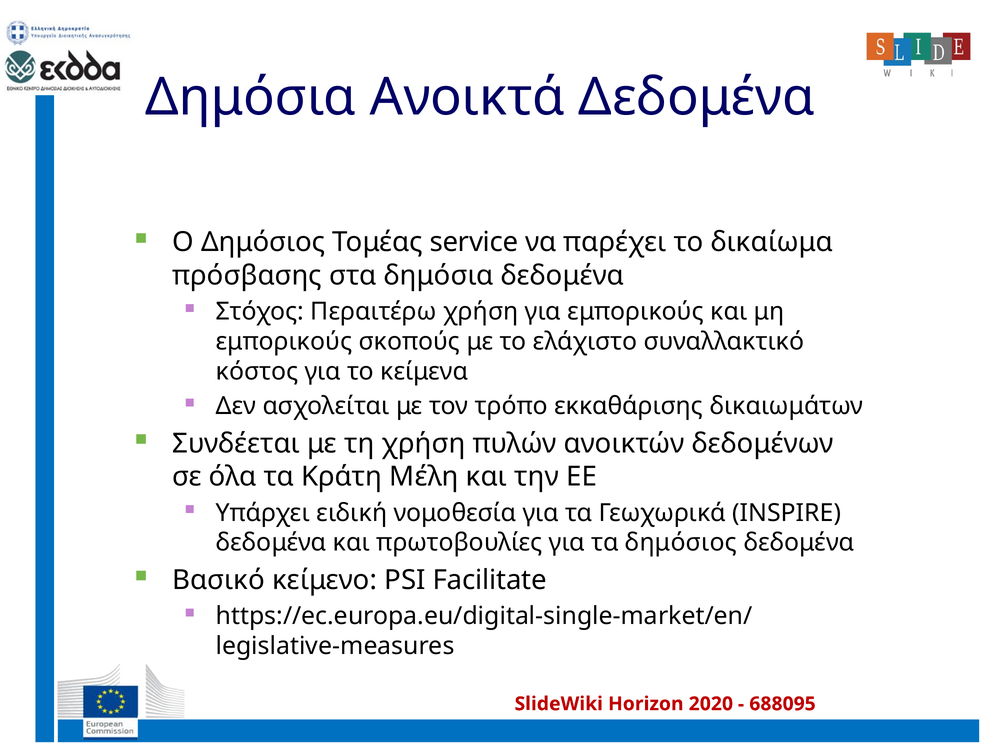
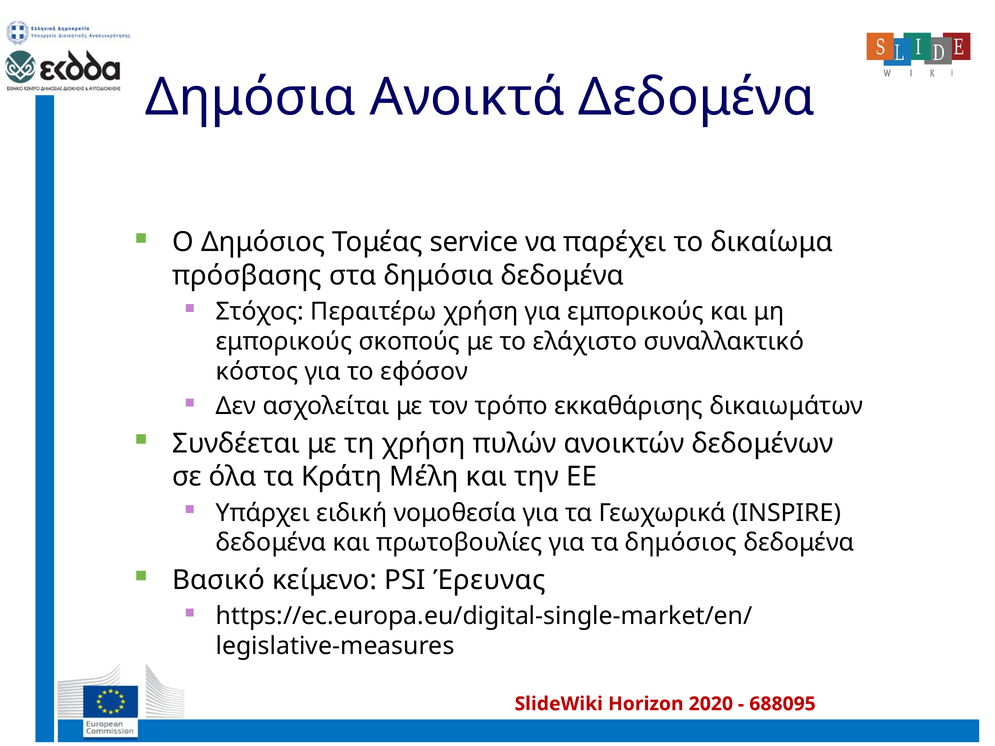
κείμενα: κείμενα -> εφόσον (424, 371)
Facilitate: Facilitate -> Έρευνας (490, 580)
